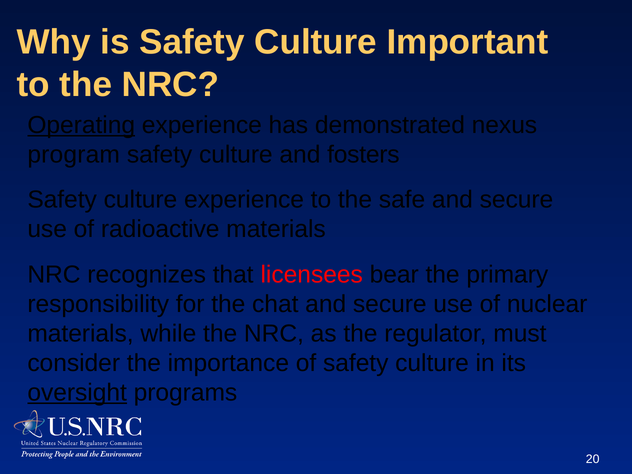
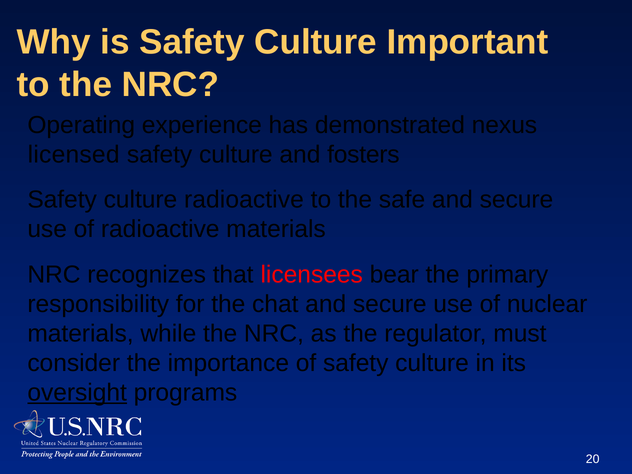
Operating underline: present -> none (81, 125)
program: program -> licensed (74, 154)
culture experience: experience -> radioactive (244, 200)
